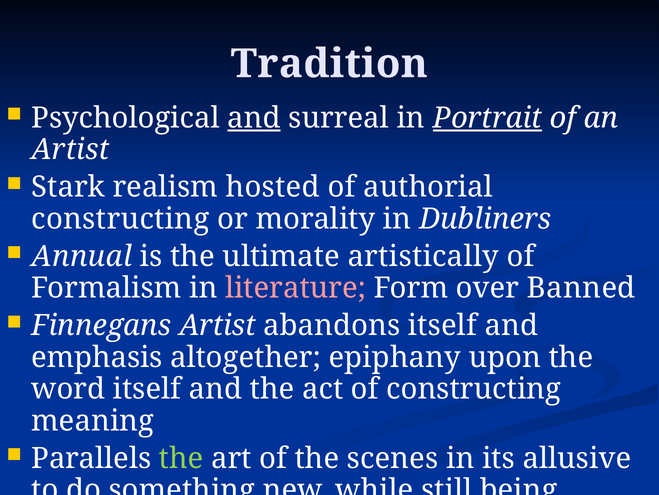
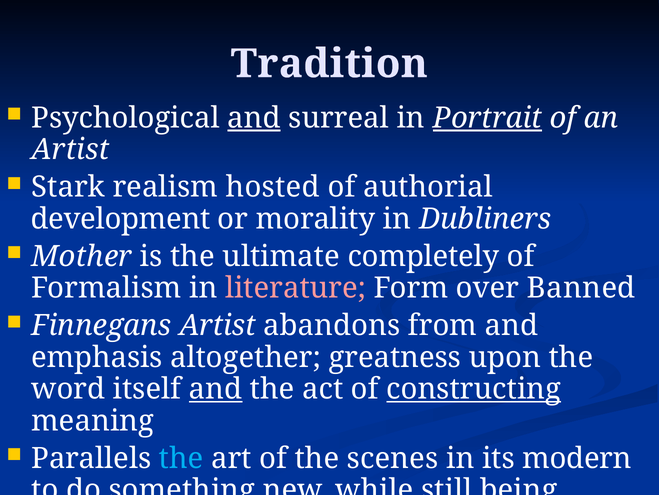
constructing: constructing -> development (121, 219)
Annual: Annual -> Mother (82, 256)
artistically: artistically -> completely (423, 256)
abandons itself: itself -> from (443, 325)
epiphany: epiphany -> greatness (395, 357)
and underline: none -> present (216, 389)
constructing underline: none -> present (474, 389)
the colour: light green -> light blue (181, 458)
allusive: allusive -> modern (577, 458)
